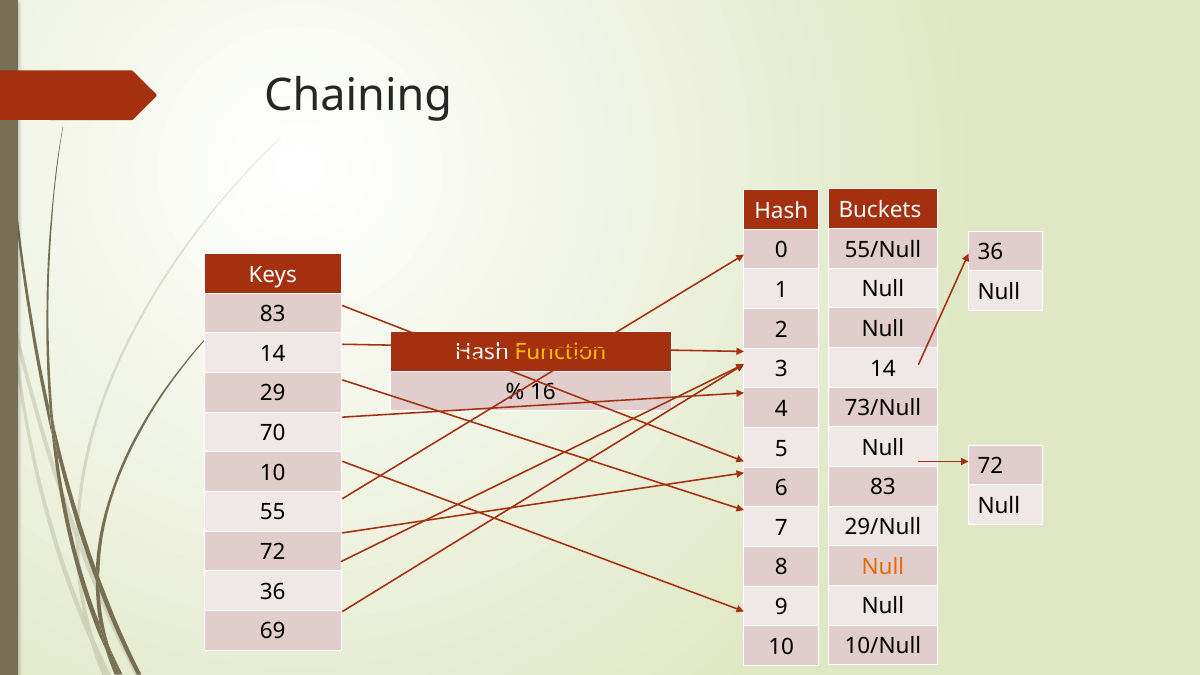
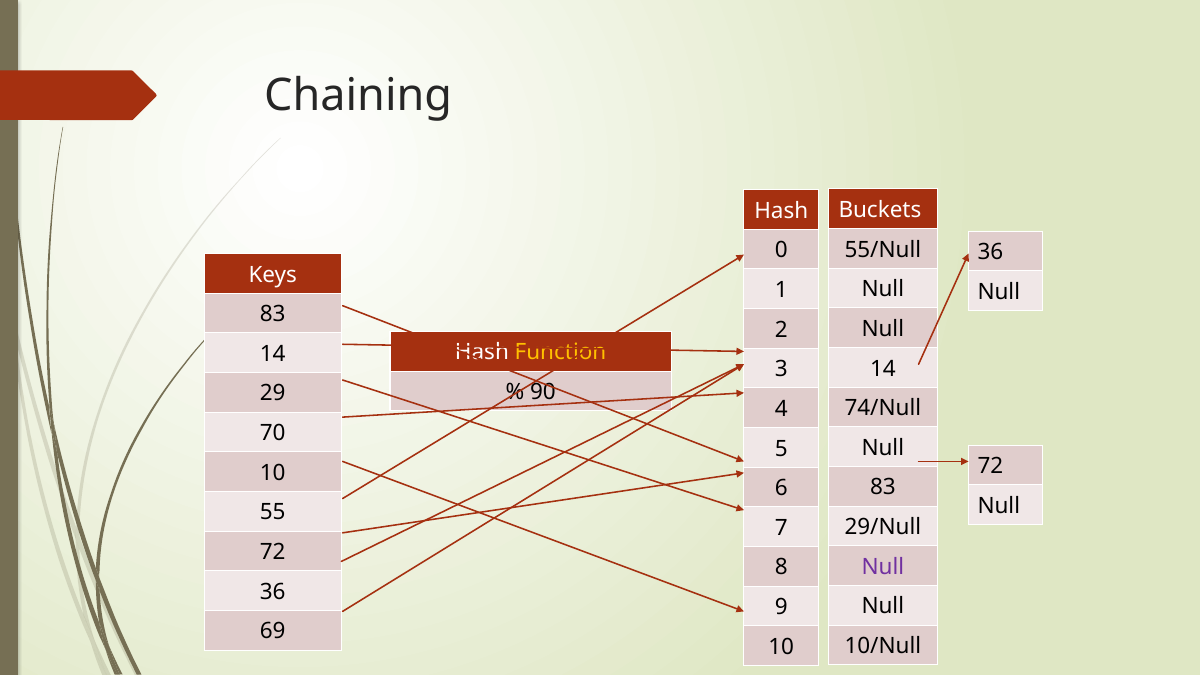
16: 16 -> 90 (543, 392)
73/Null: 73/Null -> 74/Null (883, 408)
Null colour: orange -> purple (883, 567)
